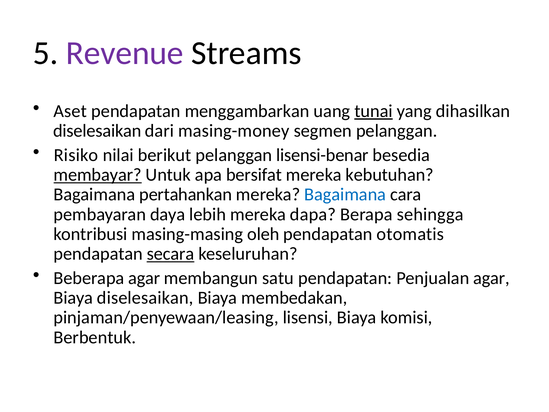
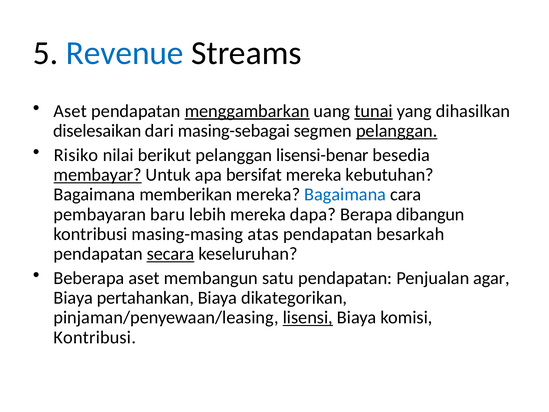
Revenue colour: purple -> blue (125, 53)
menggambarkan underline: none -> present (247, 111)
masing-money: masing-money -> masing-sebagai (234, 131)
pelanggan underline: none -> present (397, 131)
pertahankan: pertahankan -> memberikan (186, 194)
daya: daya -> baru (168, 214)
sehingga: sehingga -> dibangun (430, 214)
oleh: oleh -> atas (263, 234)
otomatis: otomatis -> besarkah (410, 234)
Beberapa agar: agar -> aset (144, 278)
Biaya diselesaikan: diselesaikan -> pertahankan (145, 298)
membedakan: membedakan -> dikategorikan (294, 298)
lisensi underline: none -> present (308, 317)
Berbentuk: Berbentuk -> Kontribusi (95, 337)
